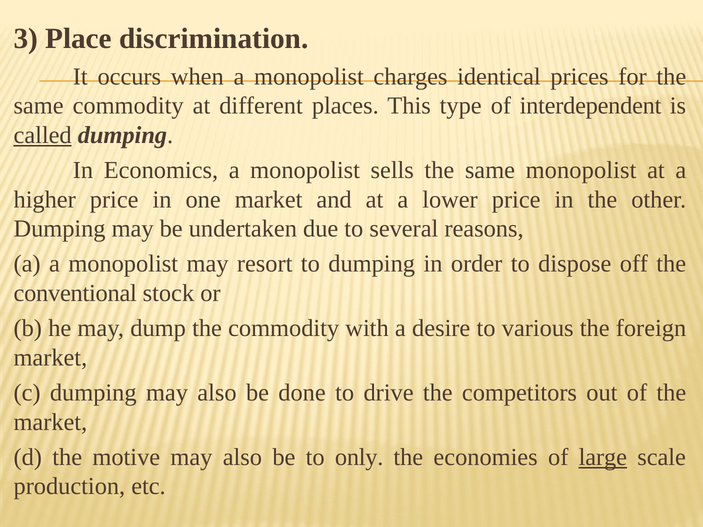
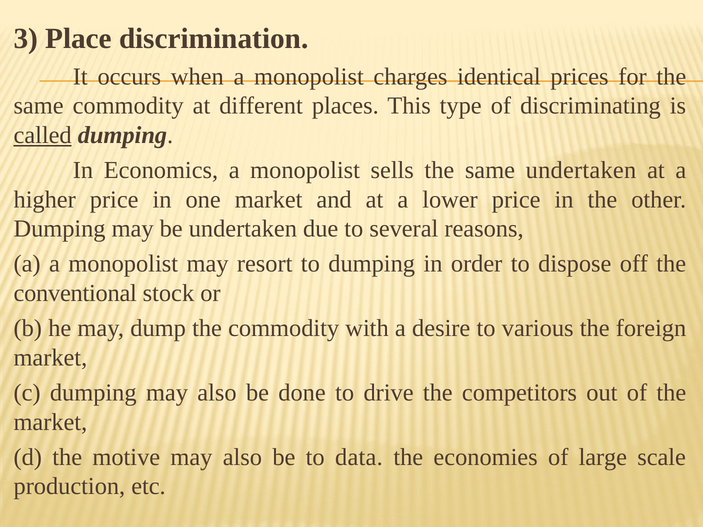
interdependent: interdependent -> discriminating (590, 106)
same monopolist: monopolist -> undertaken (581, 170)
only: only -> data (359, 457)
large underline: present -> none (603, 457)
